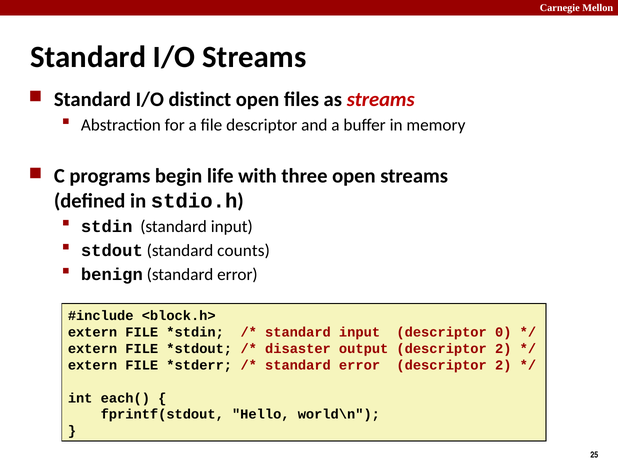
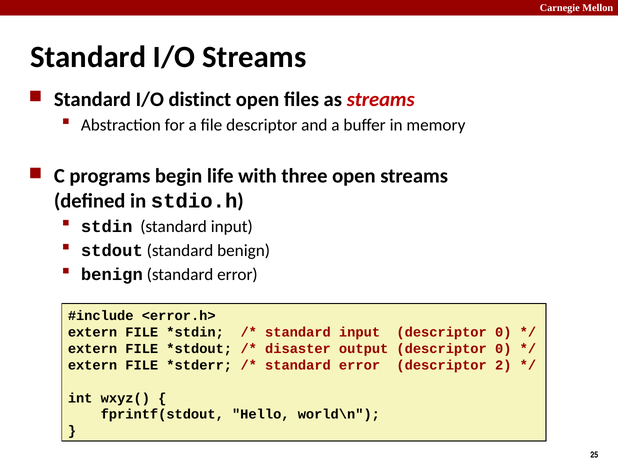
standard counts: counts -> benign (244, 251)
<block.h>: <block.h> -> <error.h> (179, 316)
output descriptor 2: 2 -> 0 (503, 349)
each(: each( -> wxyz( (125, 398)
